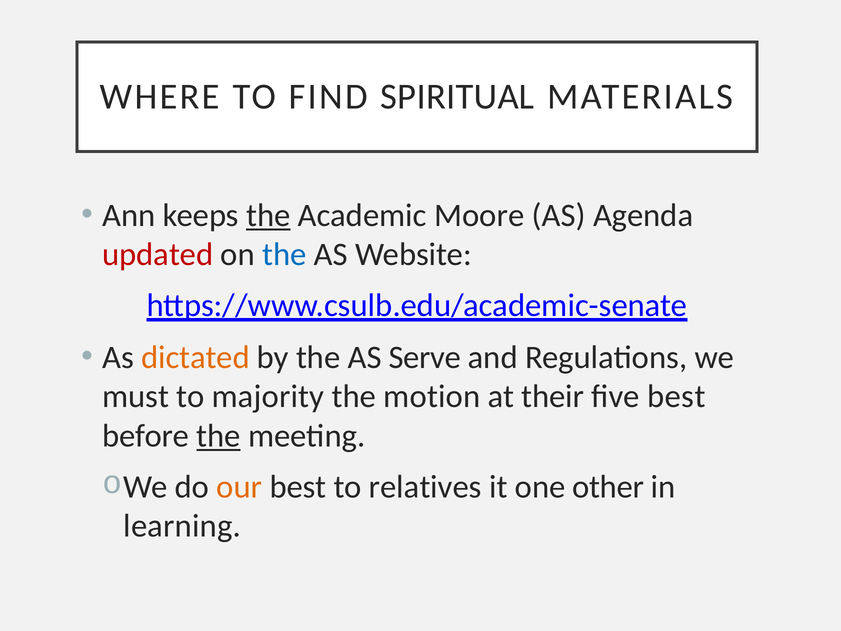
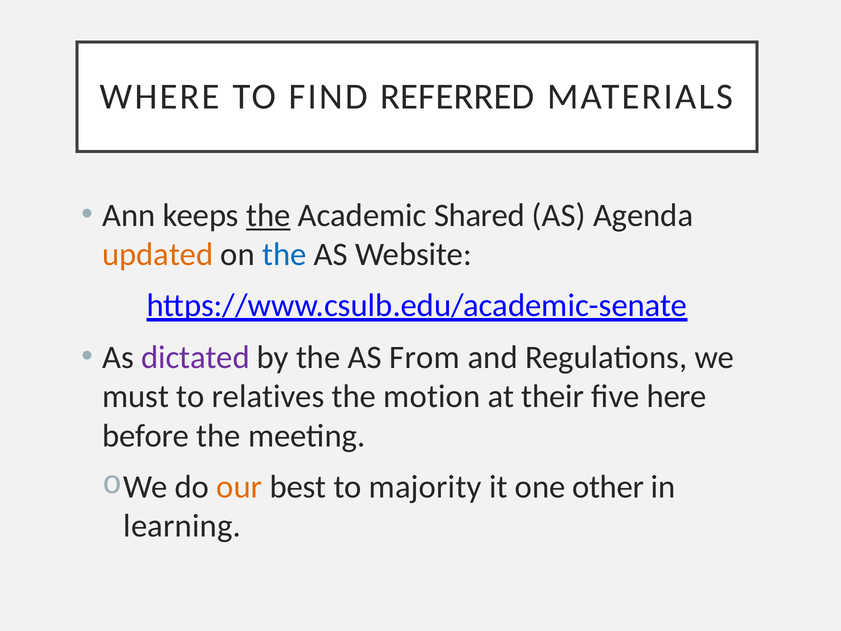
SPIRITUAL: SPIRITUAL -> REFERRED (457, 96)
Moore: Moore -> Shared (480, 215)
updated colour: red -> orange (158, 255)
dictated colour: orange -> purple (196, 357)
Serve: Serve -> From (425, 357)
majority: majority -> relatives (268, 396)
five best: best -> here (677, 396)
the underline: present -> none (219, 436)
relatives: relatives -> majority (425, 487)
